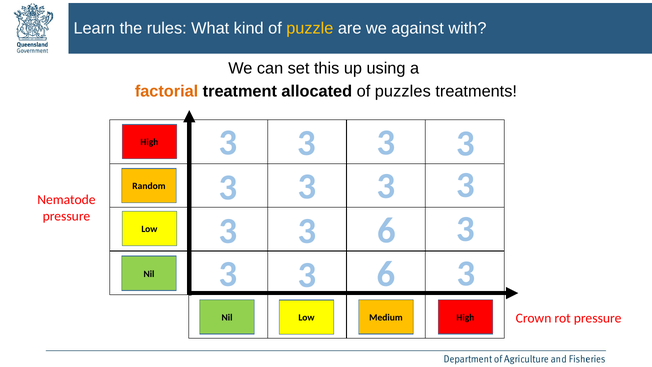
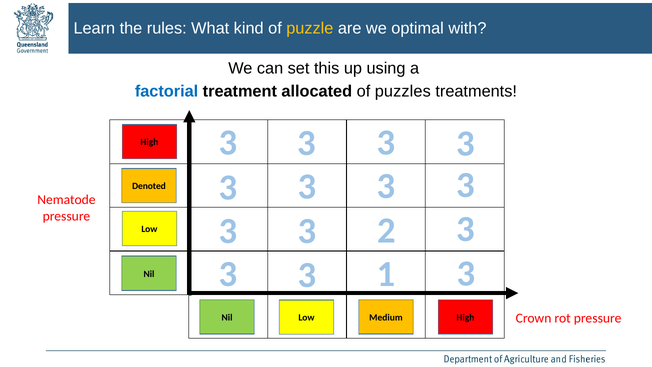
against: against -> optimal (418, 28)
factorial colour: orange -> blue (167, 91)
Random: Random -> Denoted (149, 186)
6: 6 -> 2 (387, 230)
6: 6 -> 1 (386, 274)
